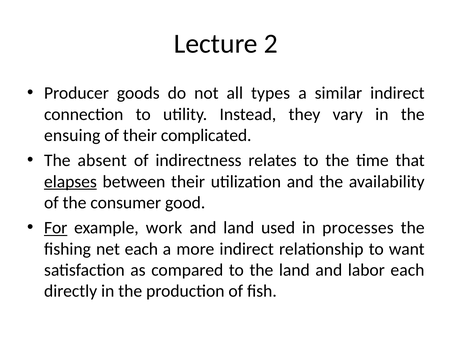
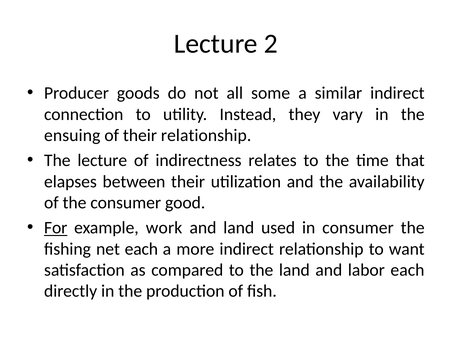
types: types -> some (271, 93)
their complicated: complicated -> relationship (206, 135)
The absent: absent -> lecture (102, 160)
elapses underline: present -> none (70, 182)
in processes: processes -> consumer (358, 228)
